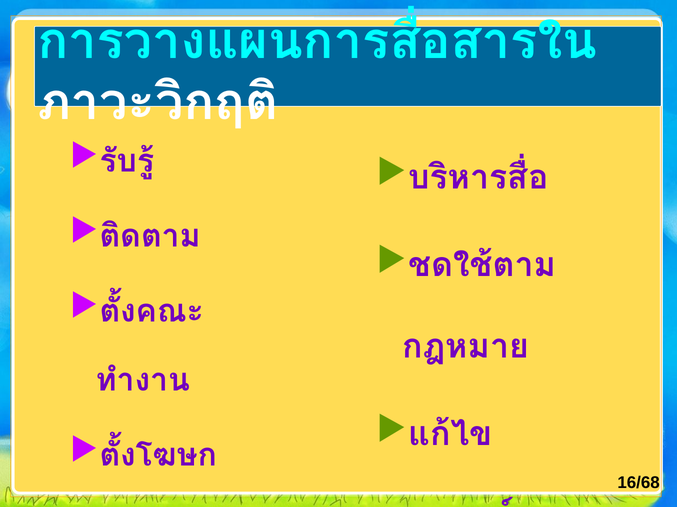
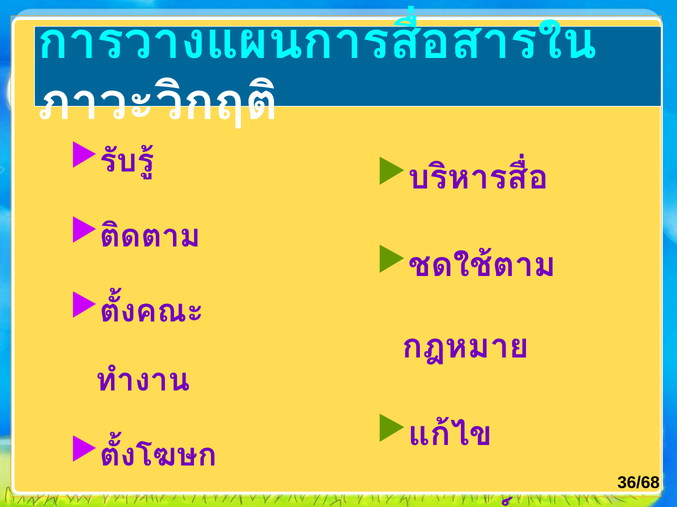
16/68: 16/68 -> 36/68 (639, 483)
